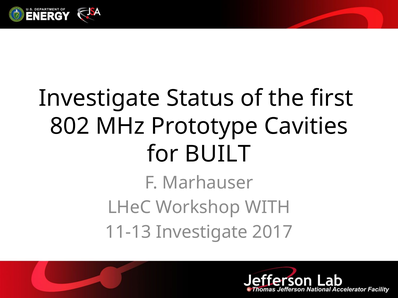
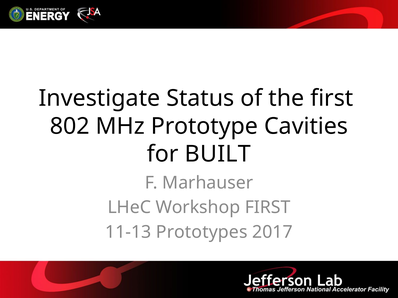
Workshop WITH: WITH -> FIRST (268, 208)
11-13 Investigate: Investigate -> Prototypes (202, 233)
